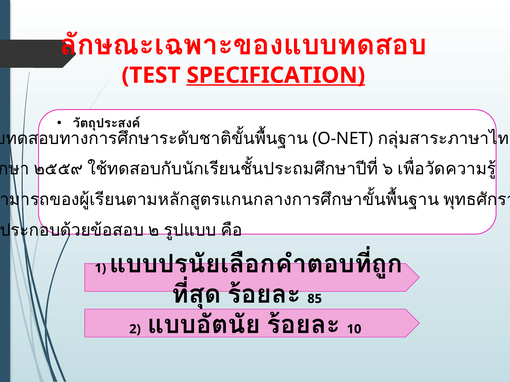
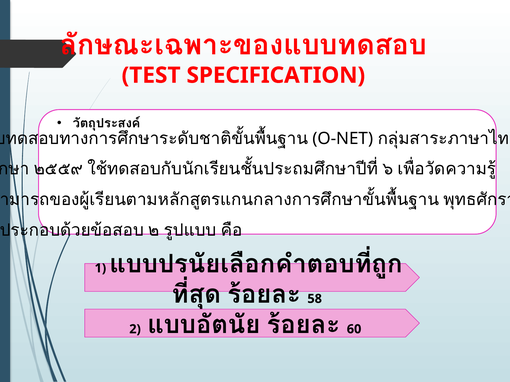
SPECIFICATION underline: present -> none (276, 75)
85: 85 -> 58 (315, 299)
10: 10 -> 60 (354, 330)
